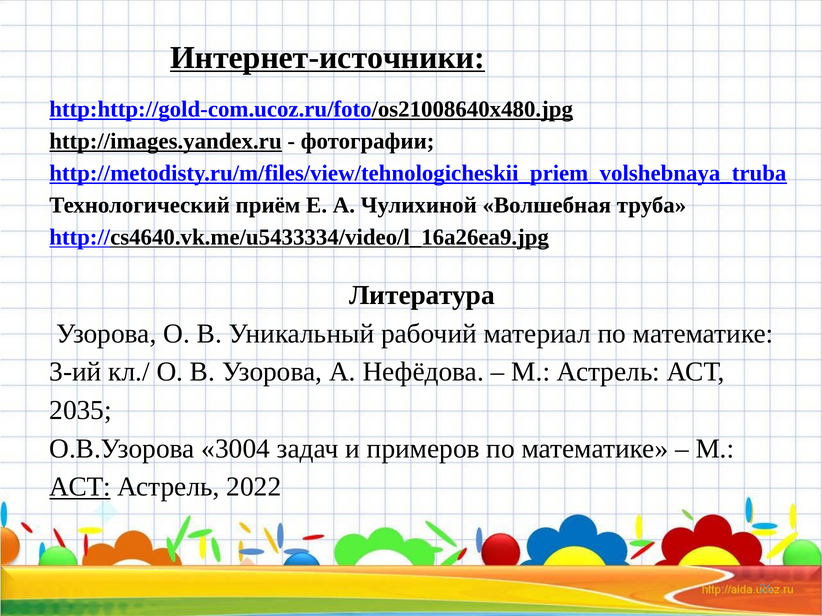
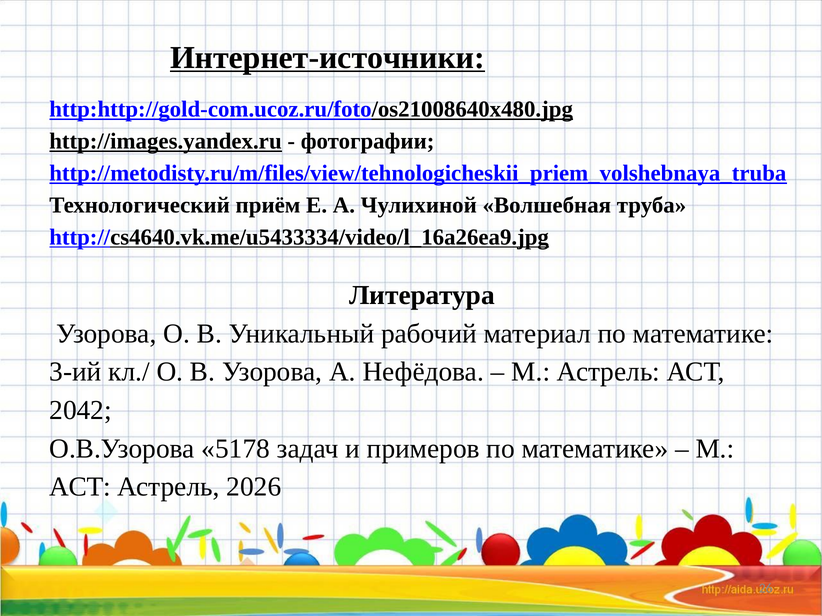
2035: 2035 -> 2042 (81, 411)
3004: 3004 -> 5178 (236, 449)
АСТ underline: present -> none (80, 487)
2022: 2022 -> 2026 (254, 487)
